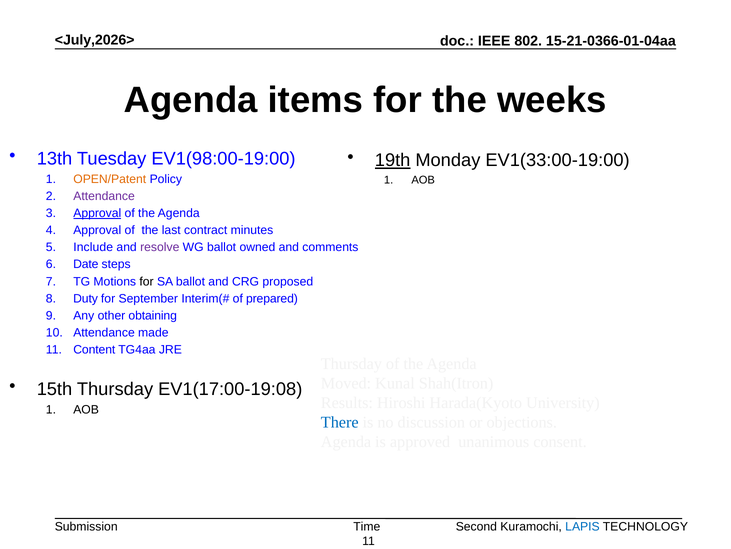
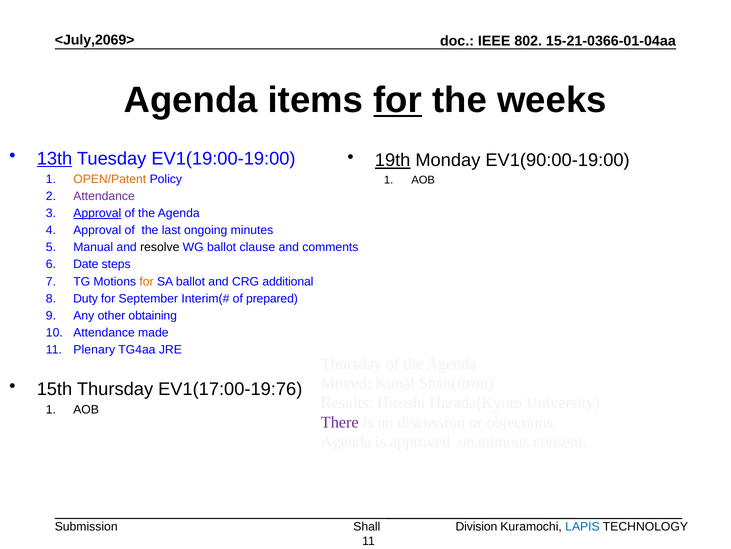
<July,2026>: <July,2026> -> <July,2069> (95, 40)
for underline: none -> present (398, 100)
13th underline: none -> present (55, 158)
EV1(98:00-19:00: EV1(98:00-19:00 -> EV1(19:00-19:00 (223, 158)
EV1(33:00-19:00: EV1(33:00-19:00 -> EV1(90:00-19:00 (558, 160)
contract: contract -> ongoing (206, 230)
Include: Include -> Manual (93, 247)
resolve colour: purple -> black (160, 247)
owned: owned -> clause (257, 247)
for colour: black -> orange (147, 281)
proposed: proposed -> additional (288, 281)
Content: Content -> Plenary (94, 349)
EV1(17:00-19:08: EV1(17:00-19:08 -> EV1(17:00-19:76 (230, 389)
There colour: blue -> purple (340, 422)
Time: Time -> Shall (367, 526)
Second: Second -> Division (476, 526)
